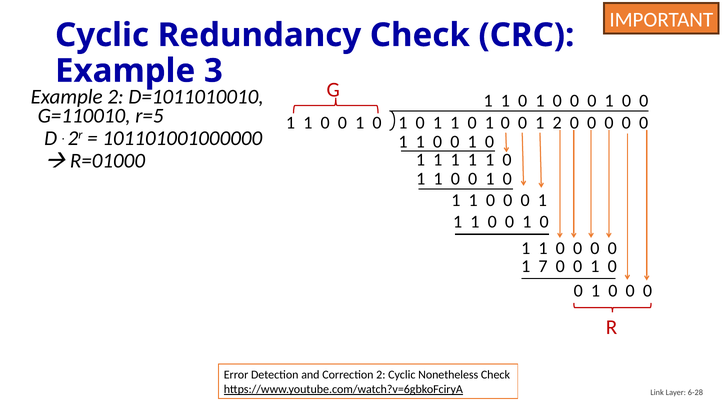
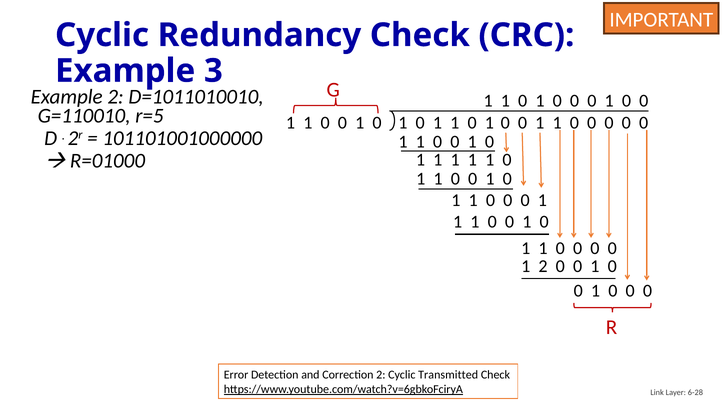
2: 2 -> 1 (557, 123)
1 7: 7 -> 2 (543, 267)
Nonetheless: Nonetheless -> Transmitted (448, 375)
